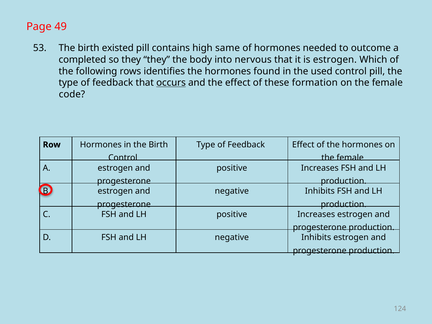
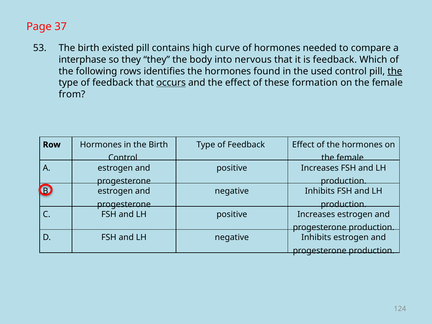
49: 49 -> 37 (61, 26)
same: same -> curve (228, 48)
outcome: outcome -> compare (371, 48)
completed: completed -> interphase (82, 60)
is estrogen: estrogen -> feedback (335, 60)
the underline: none -> present (395, 71)
code: code -> from (72, 94)
